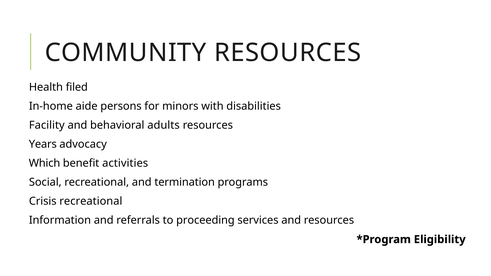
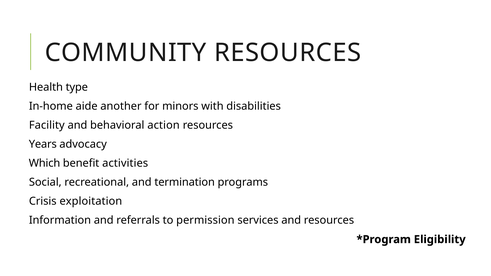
filed: filed -> type (77, 87)
persons: persons -> another (121, 106)
adults: adults -> action (164, 125)
Crisis recreational: recreational -> exploitation (91, 201)
proceeding: proceeding -> permission (205, 220)
